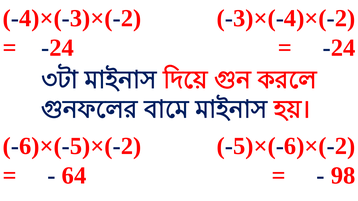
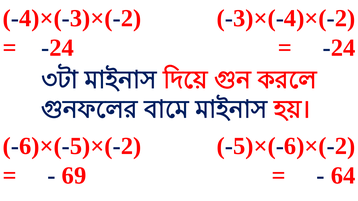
64: 64 -> 69 (74, 176)
98: 98 -> 64 (343, 176)
